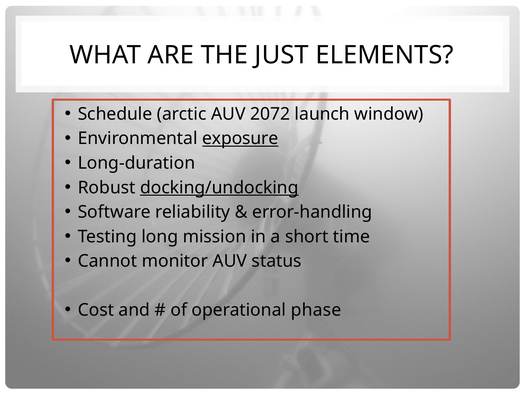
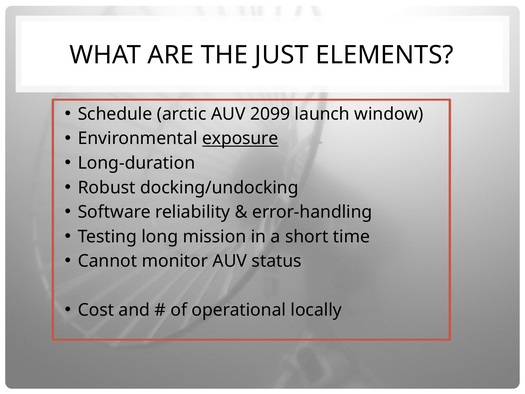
2072: 2072 -> 2099 (270, 114)
docking/undocking underline: present -> none (219, 187)
phase: phase -> locally (316, 310)
